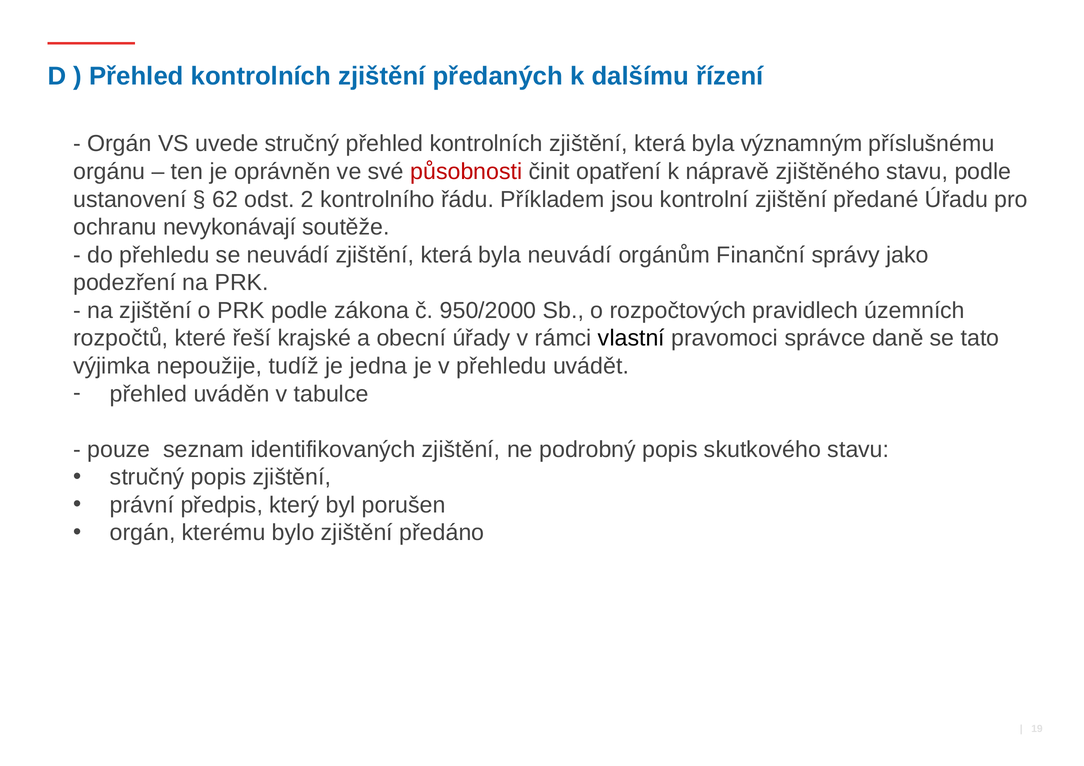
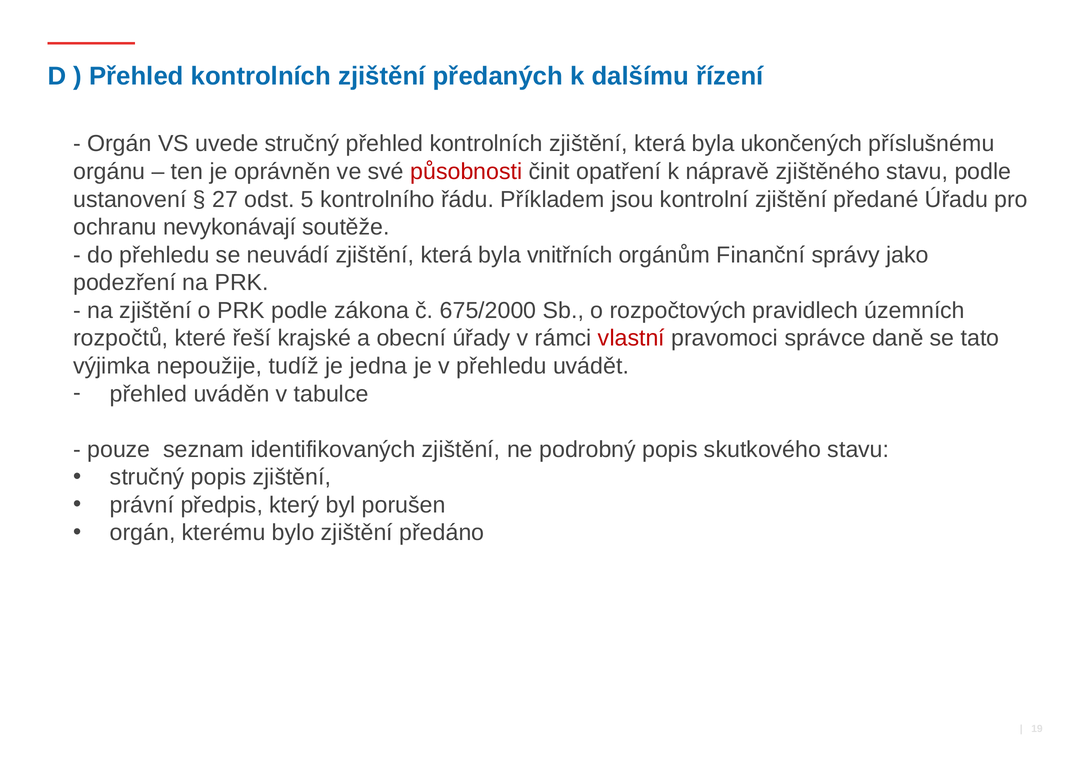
významným: významným -> ukončených (801, 144)
62: 62 -> 27 (225, 200)
2: 2 -> 5 (307, 200)
byla neuvádí: neuvádí -> vnitřních (570, 255)
950/2000: 950/2000 -> 675/2000 (488, 311)
vlastní colour: black -> red (631, 339)
